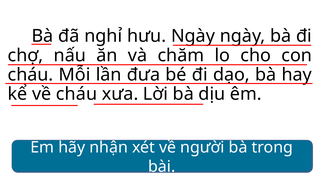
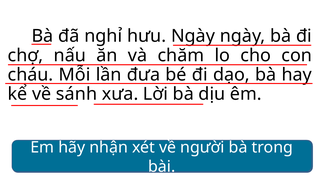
cháu: cháu -> sánh (76, 94)
